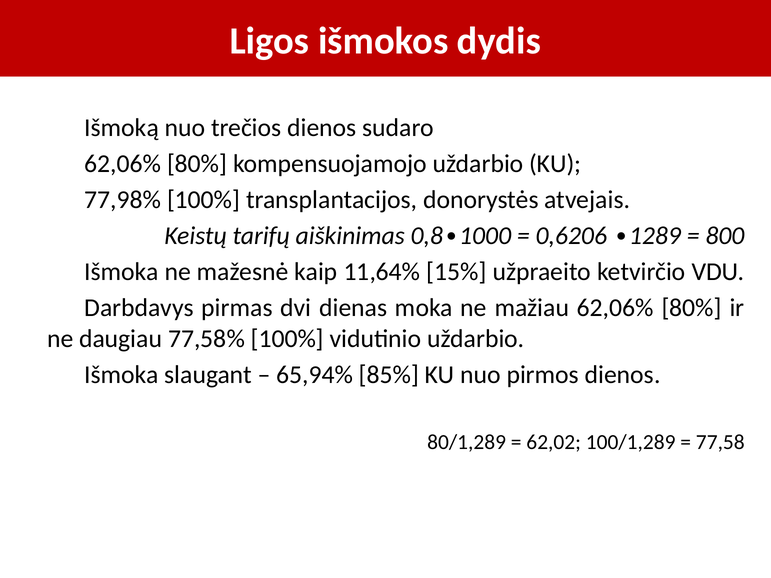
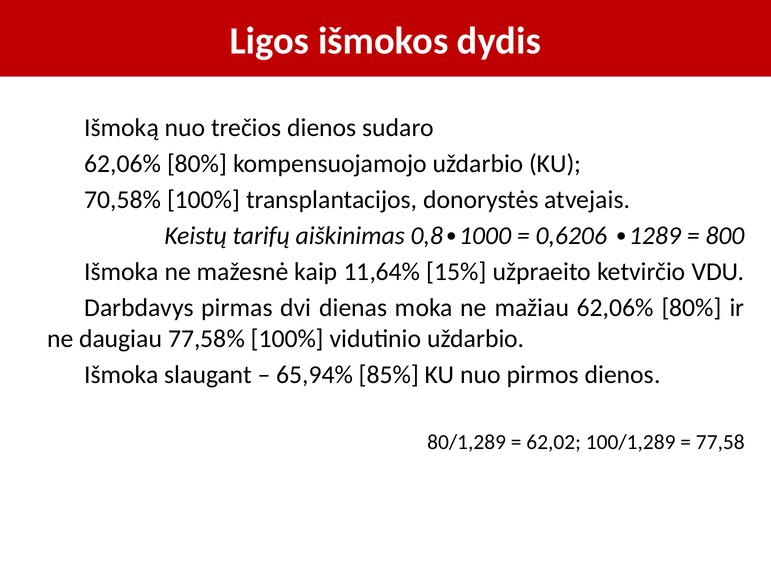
77,98%: 77,98% -> 70,58% (123, 200)
